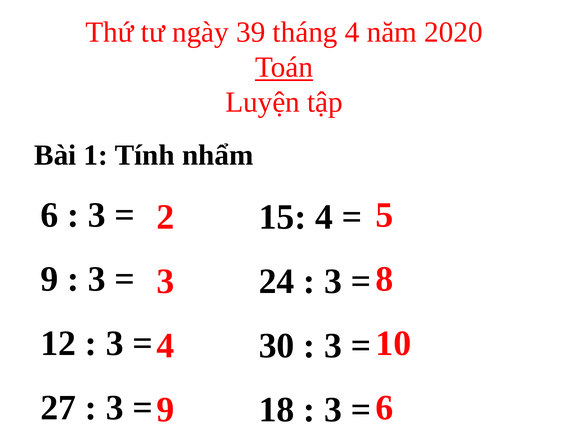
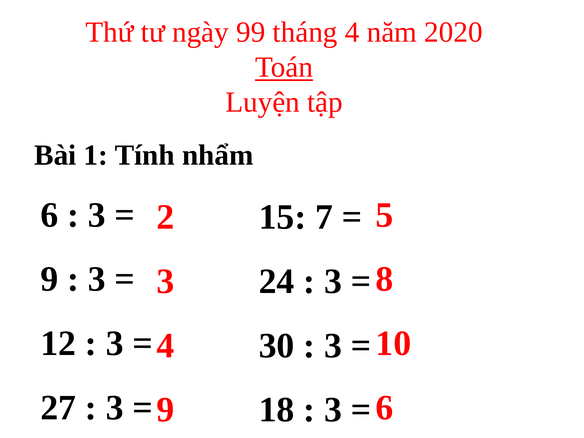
39: 39 -> 99 (251, 32)
15 4: 4 -> 7 (324, 217)
